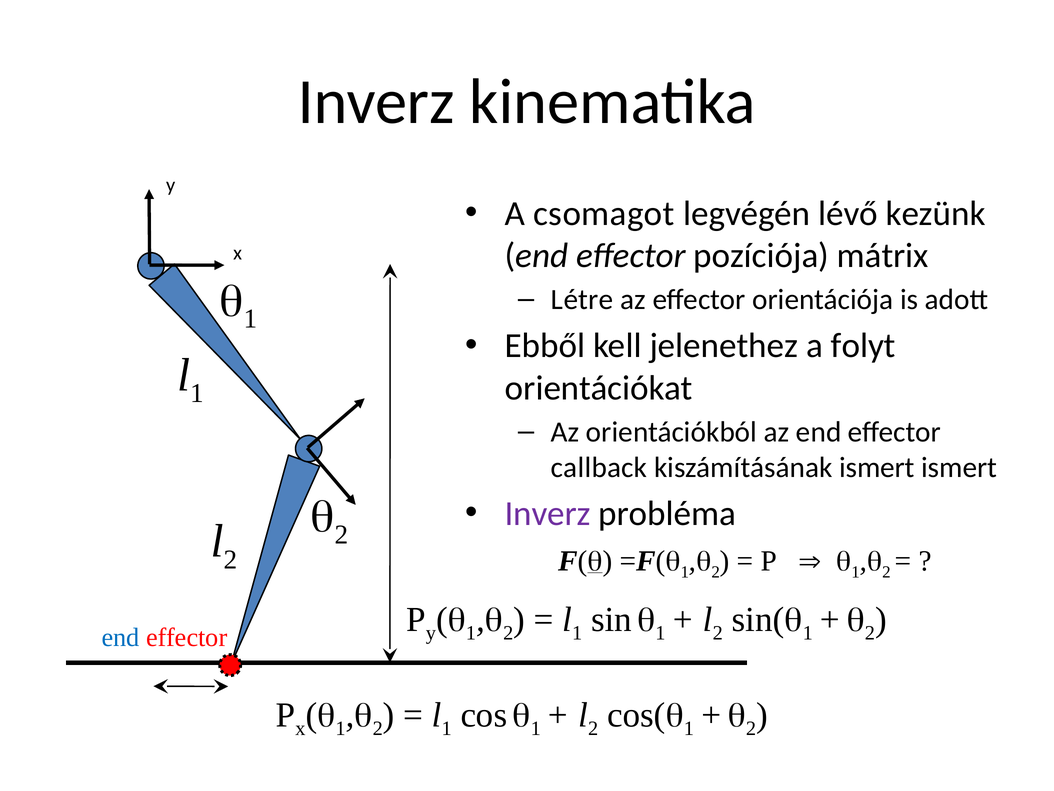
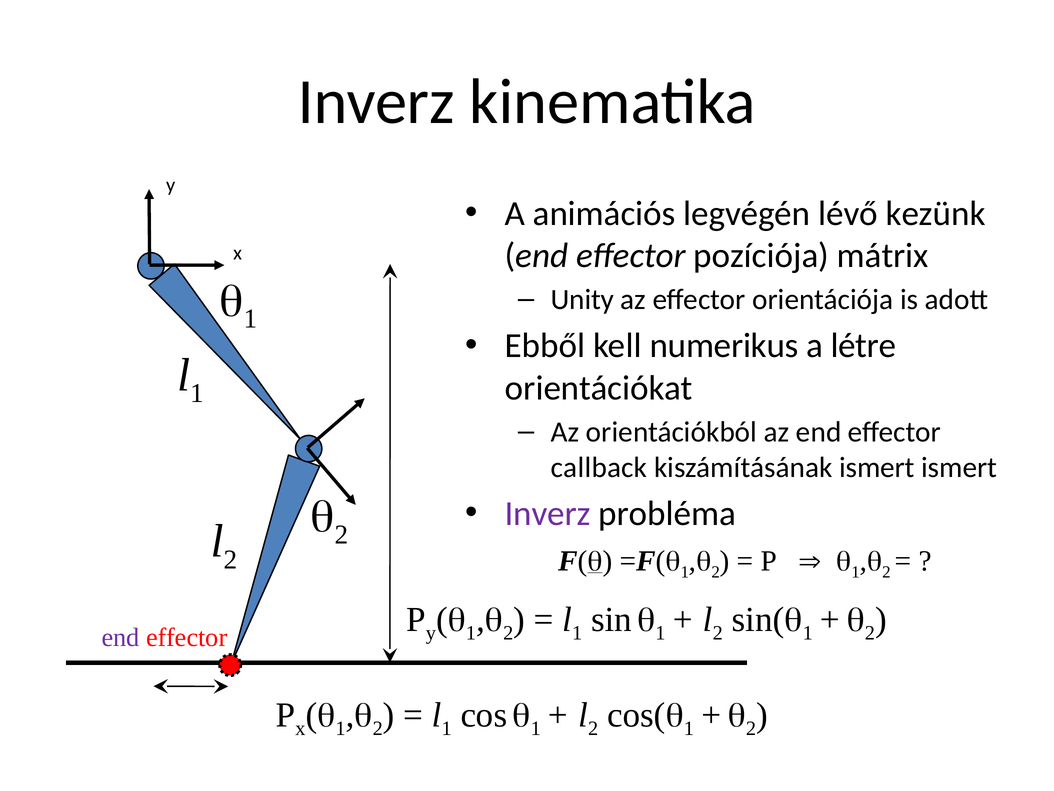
csomagot: csomagot -> animációs (604, 213)
Létre: Létre -> Unity (582, 300)
jelenethez: jelenethez -> numerikus (724, 346)
folyt: folyt -> létre (863, 346)
end colour: blue -> purple (121, 637)
